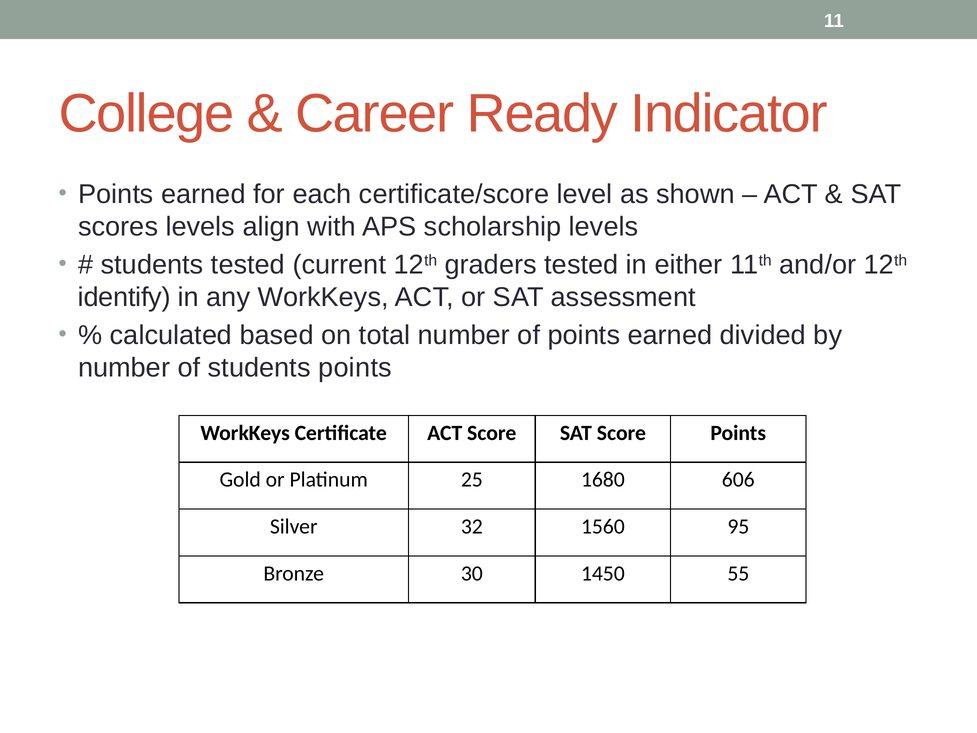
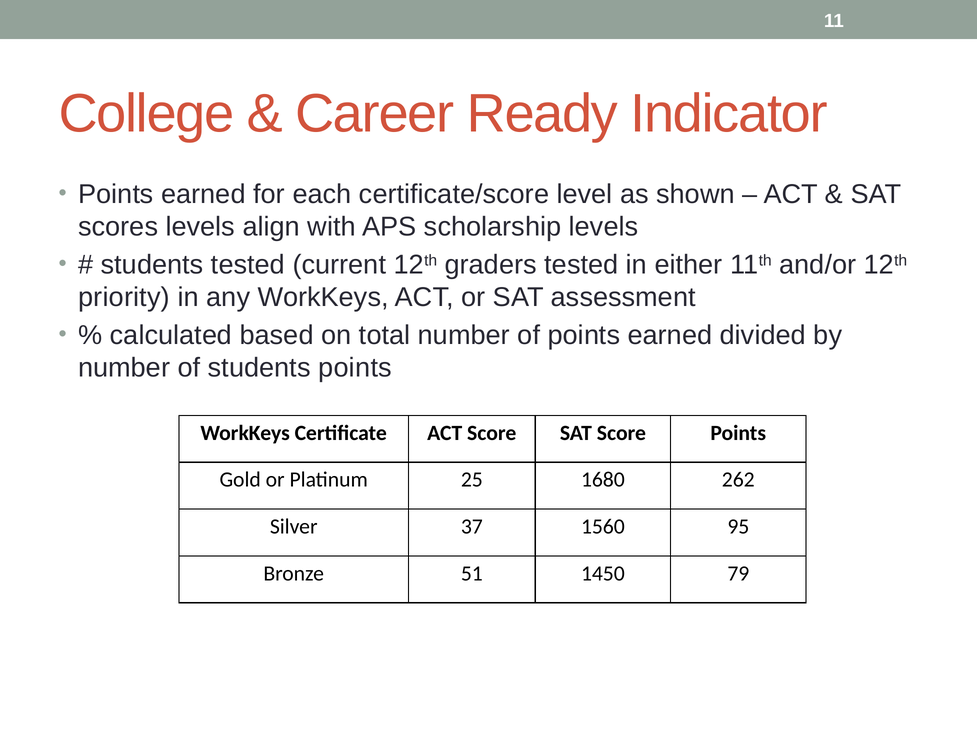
identify: identify -> priority (124, 297)
606: 606 -> 262 (738, 480)
32: 32 -> 37 (472, 526)
30: 30 -> 51 (472, 573)
55: 55 -> 79 (738, 573)
